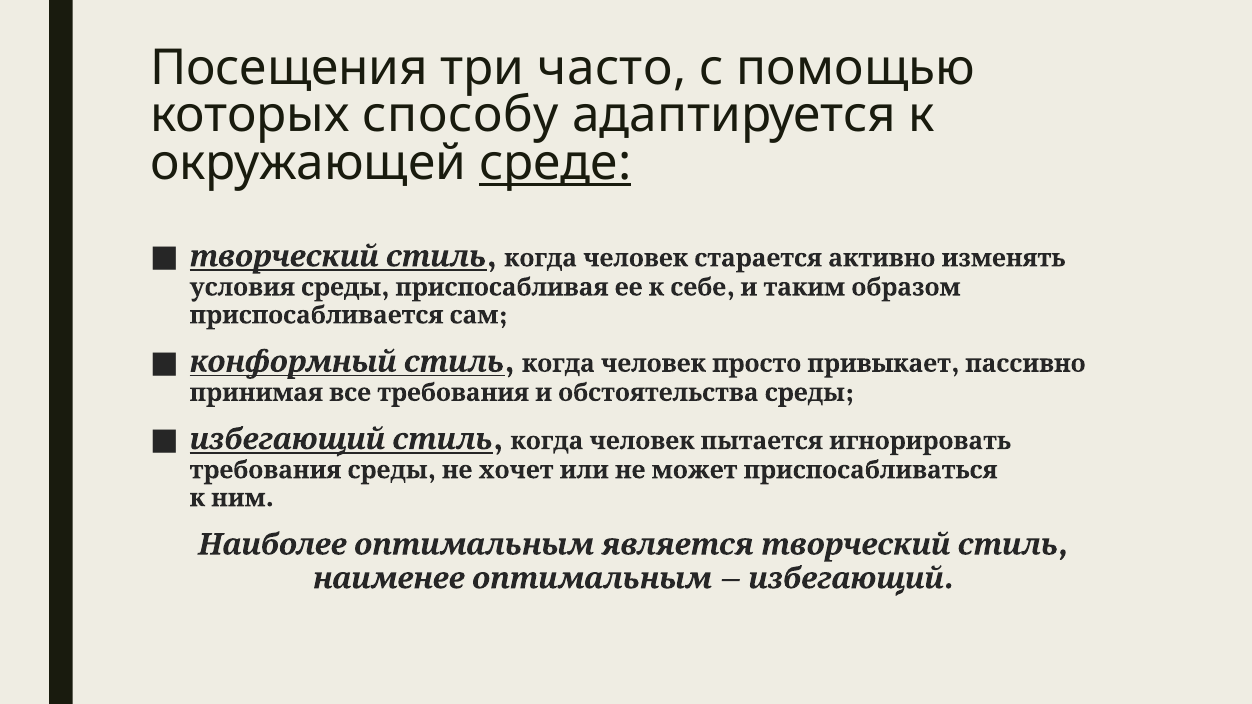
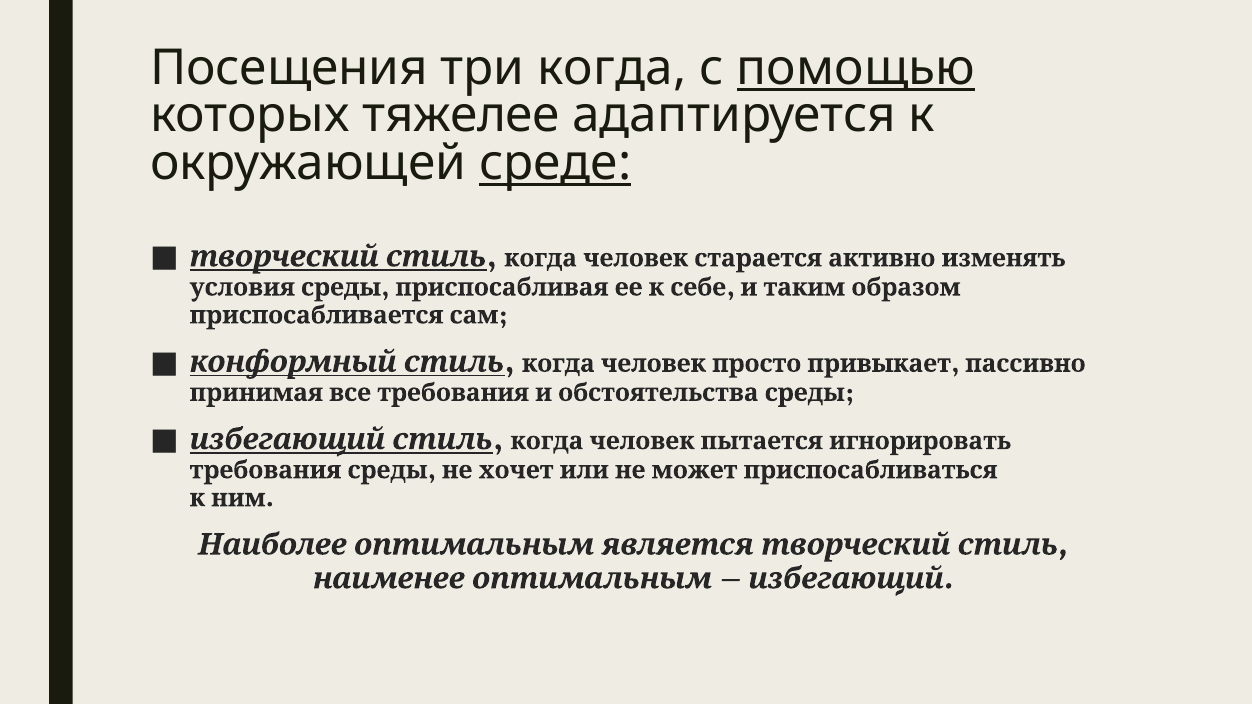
три часто: часто -> когда (612, 68)
помощью underline: none -> present (856, 68)
способу: способу -> тяжелее (461, 116)
